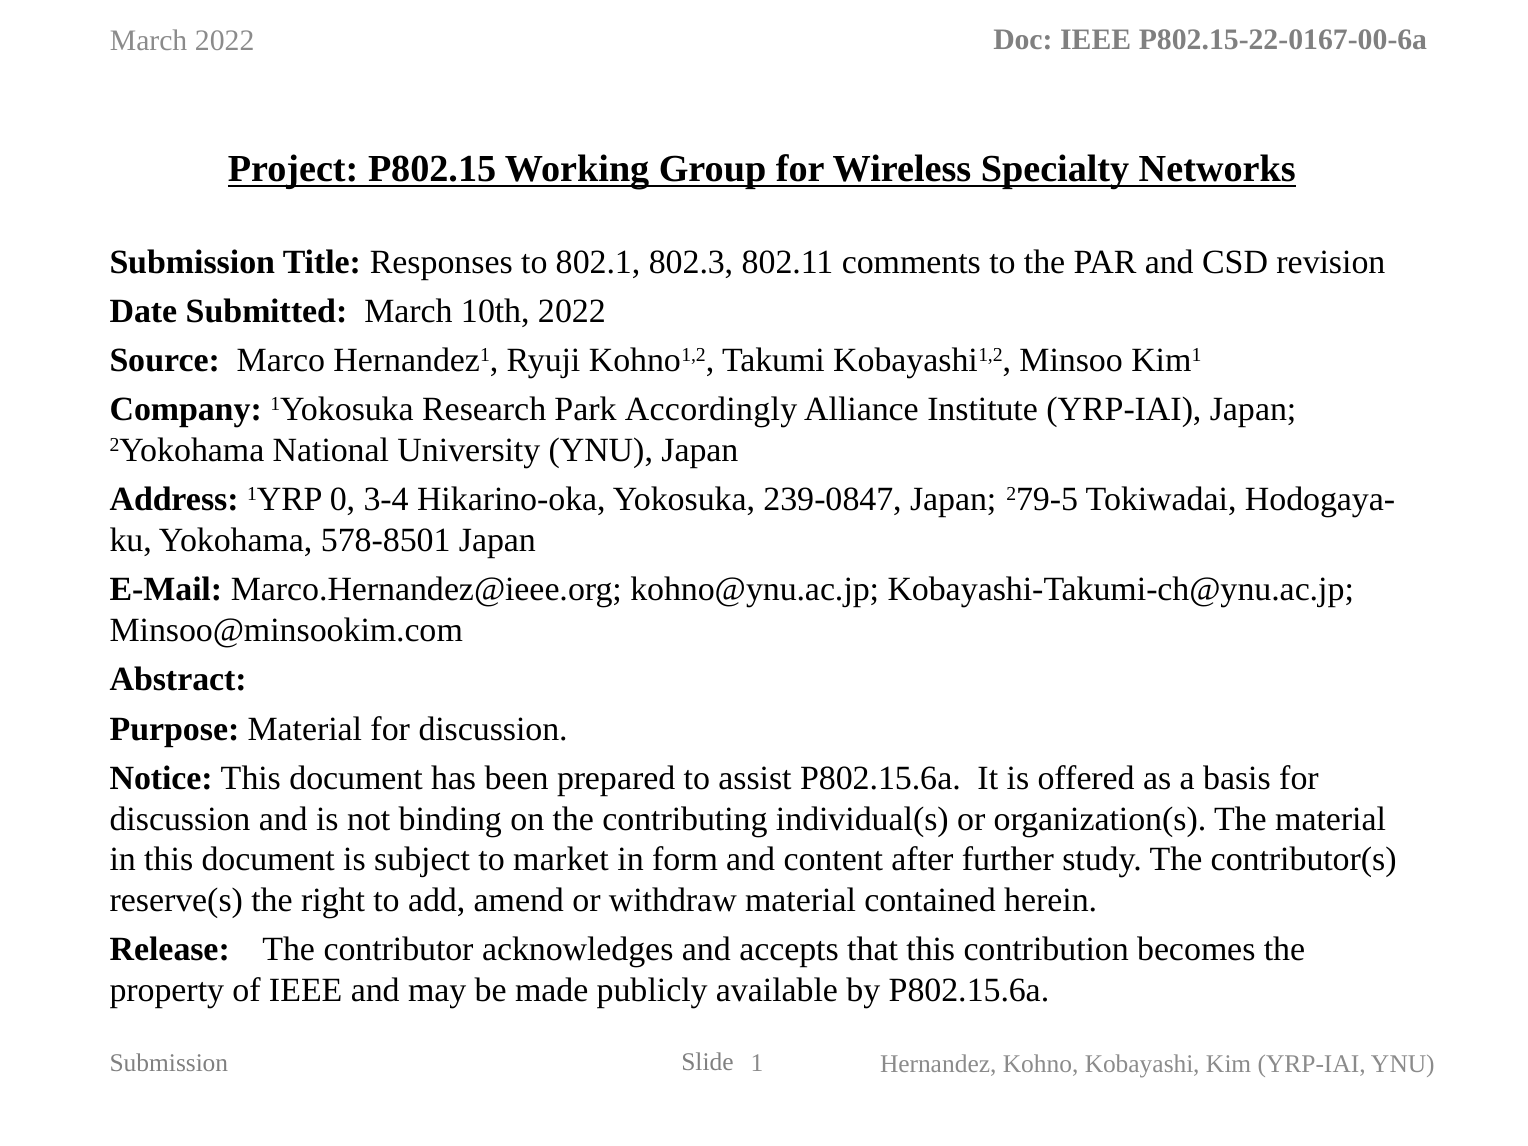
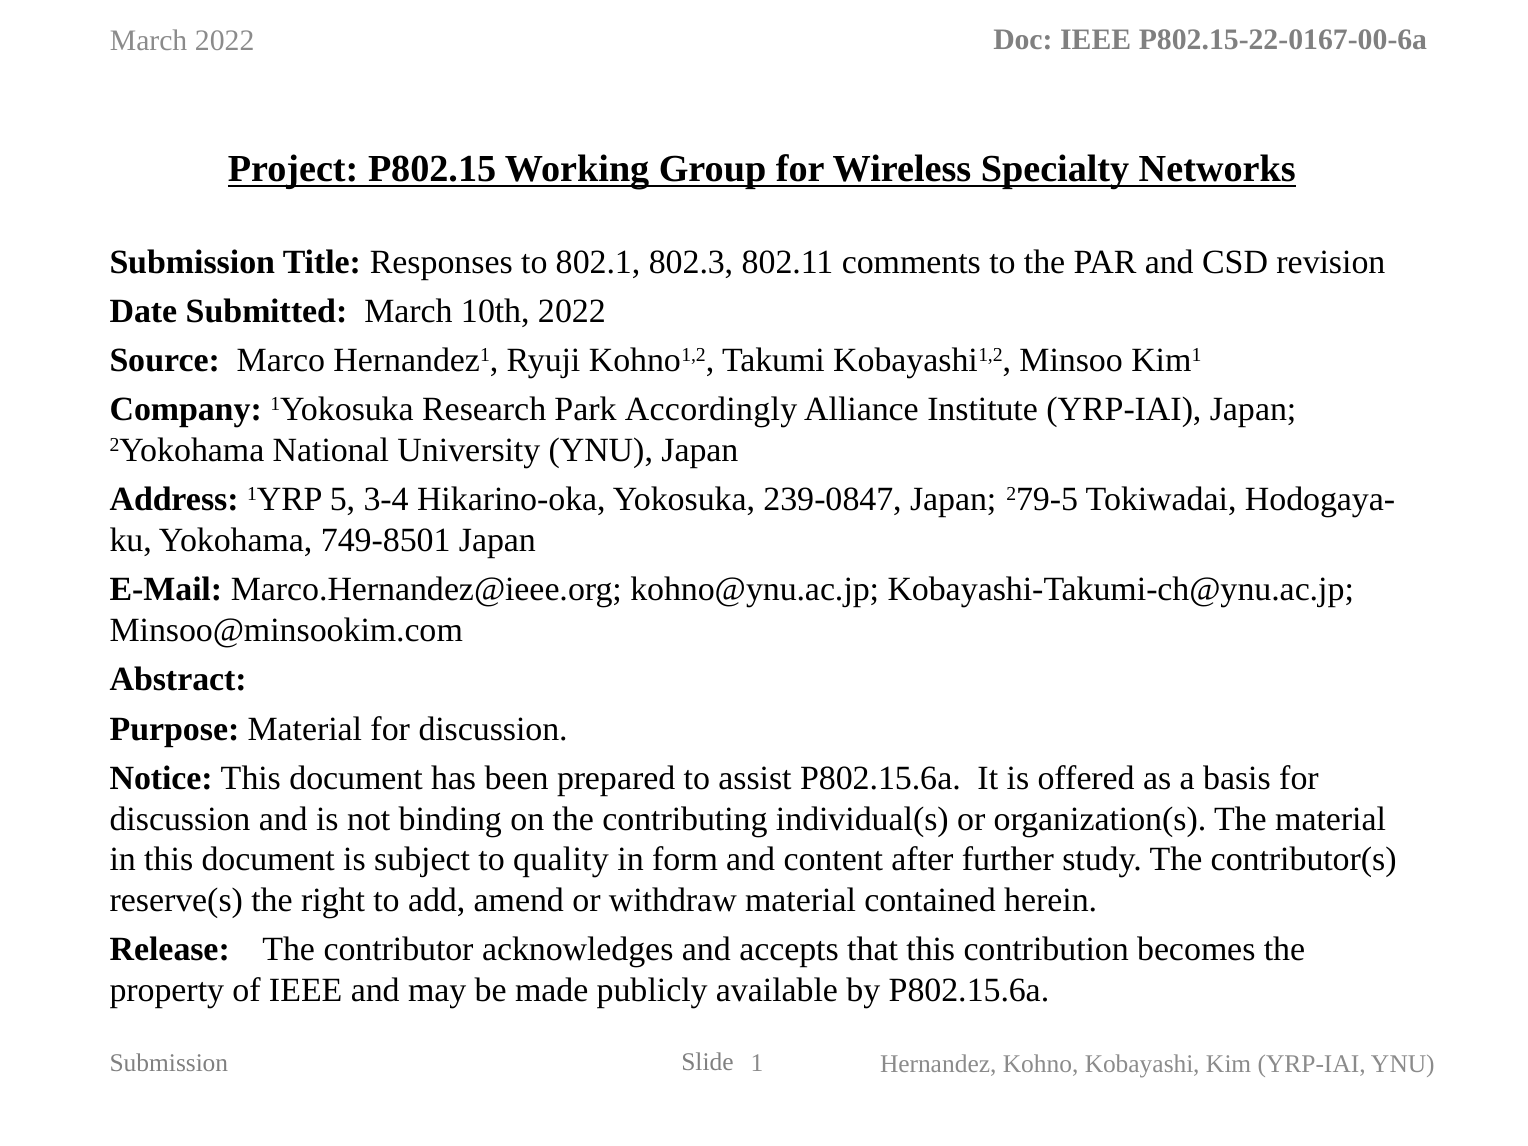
0: 0 -> 5 (343, 500)
578-8501: 578-8501 -> 749-8501 (386, 541)
market: market -> quality (561, 860)
